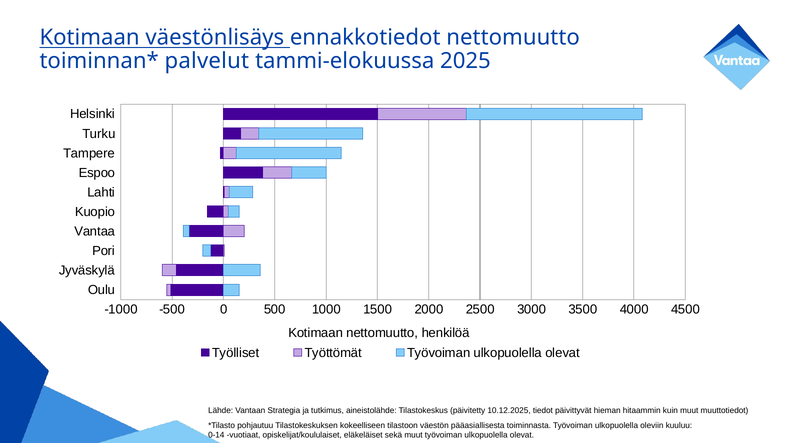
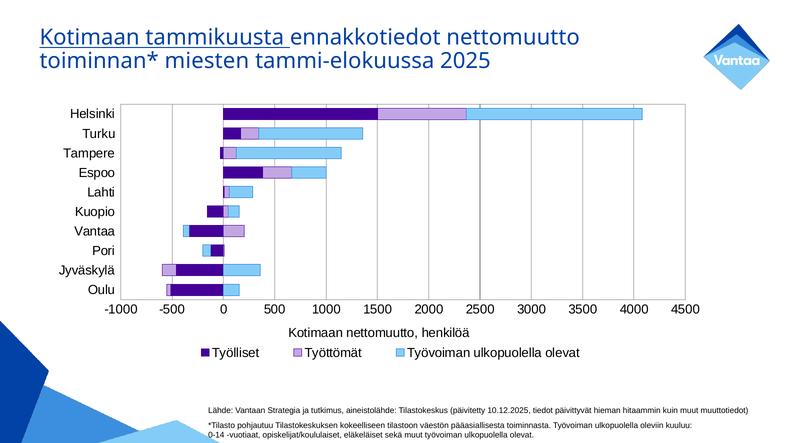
väestönlisäys: väestönlisäys -> tammikuusta (215, 37)
palvelut: palvelut -> miesten (207, 61)
